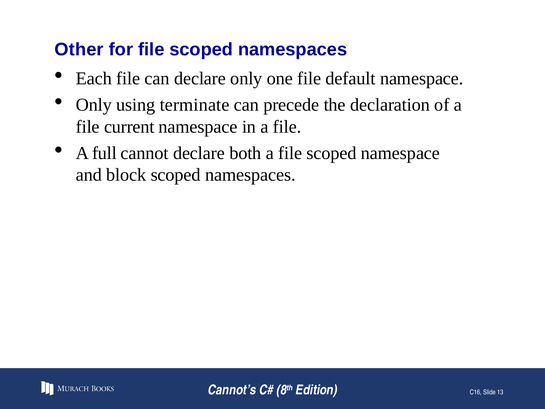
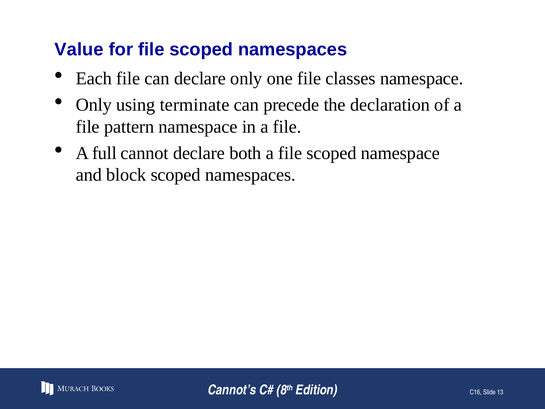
Other: Other -> Value (79, 50)
default: default -> classes (351, 78)
current: current -> pattern (129, 127)
